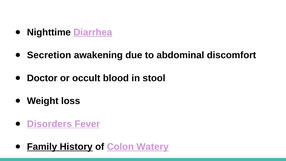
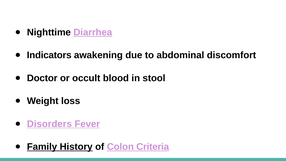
Secretion: Secretion -> Indicators (49, 55)
Watery: Watery -> Criteria (153, 147)
